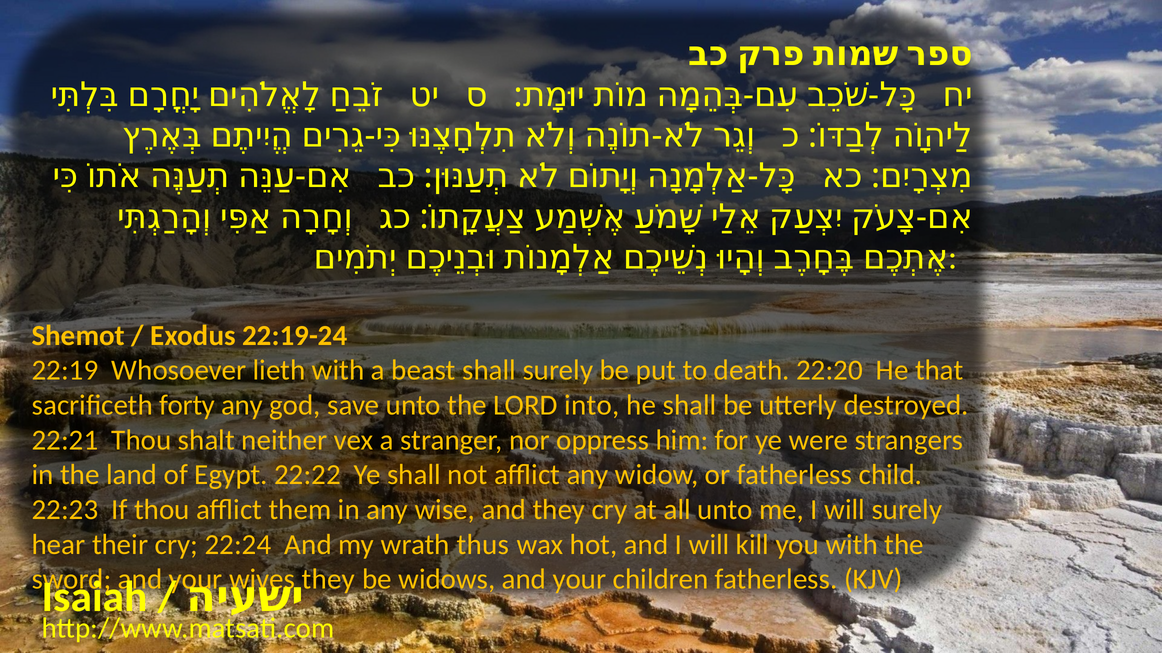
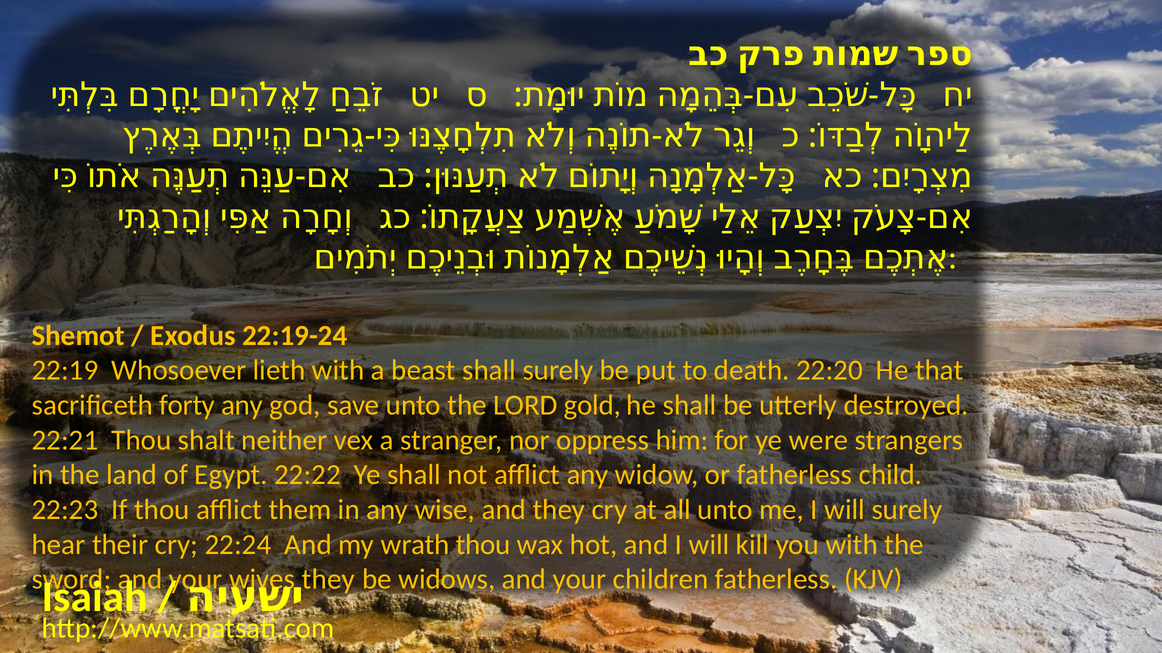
into: into -> gold (592, 406)
wrath thus: thus -> thou (483, 545)
